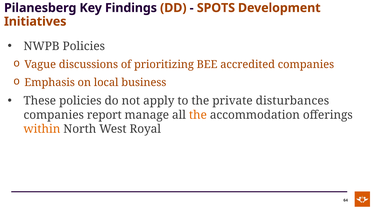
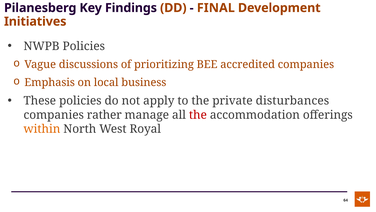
SPOTS: SPOTS -> FINAL (216, 8)
report: report -> rather (104, 115)
the colour: orange -> red (198, 115)
